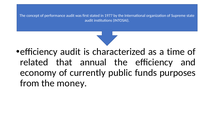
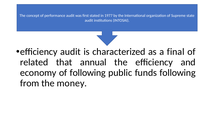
time: time -> final (176, 52)
of currently: currently -> following (88, 73)
funds purposes: purposes -> following (178, 73)
